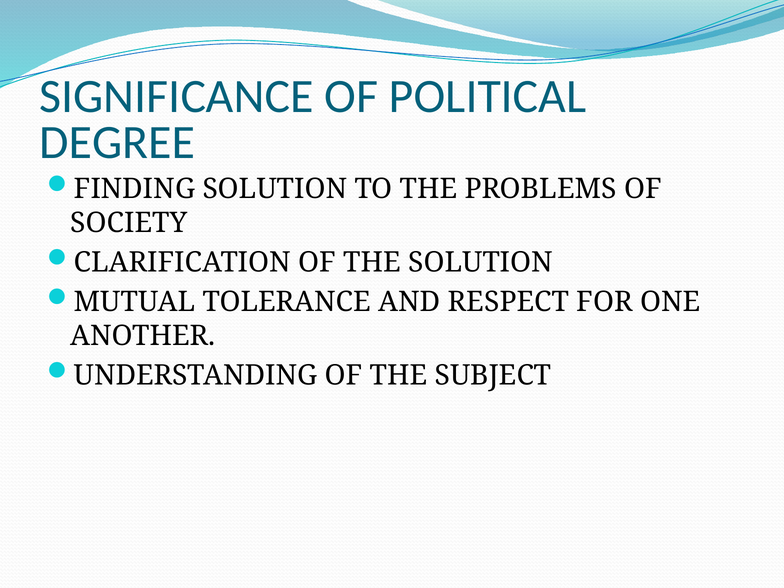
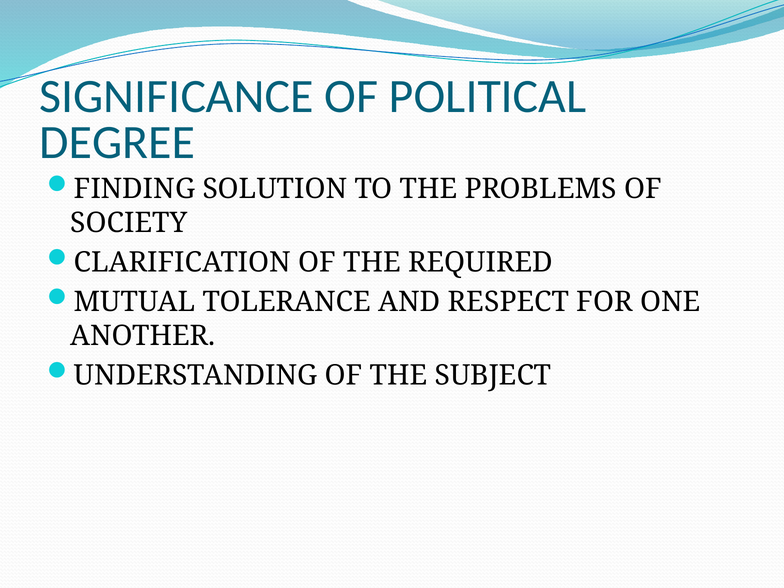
THE SOLUTION: SOLUTION -> REQUIRED (481, 262)
